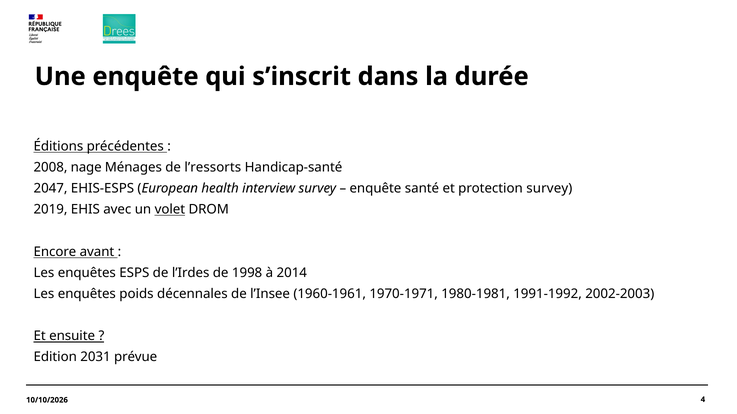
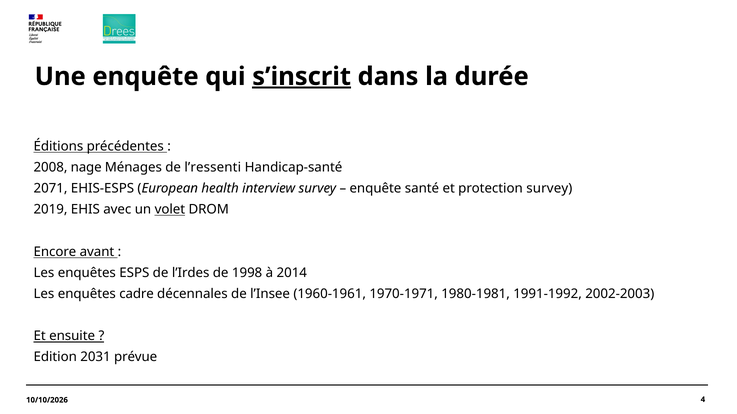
s’inscrit underline: none -> present (302, 77)
l’ressorts: l’ressorts -> l’ressenti (213, 168)
2047: 2047 -> 2071 (51, 189)
poids: poids -> cadre (137, 294)
